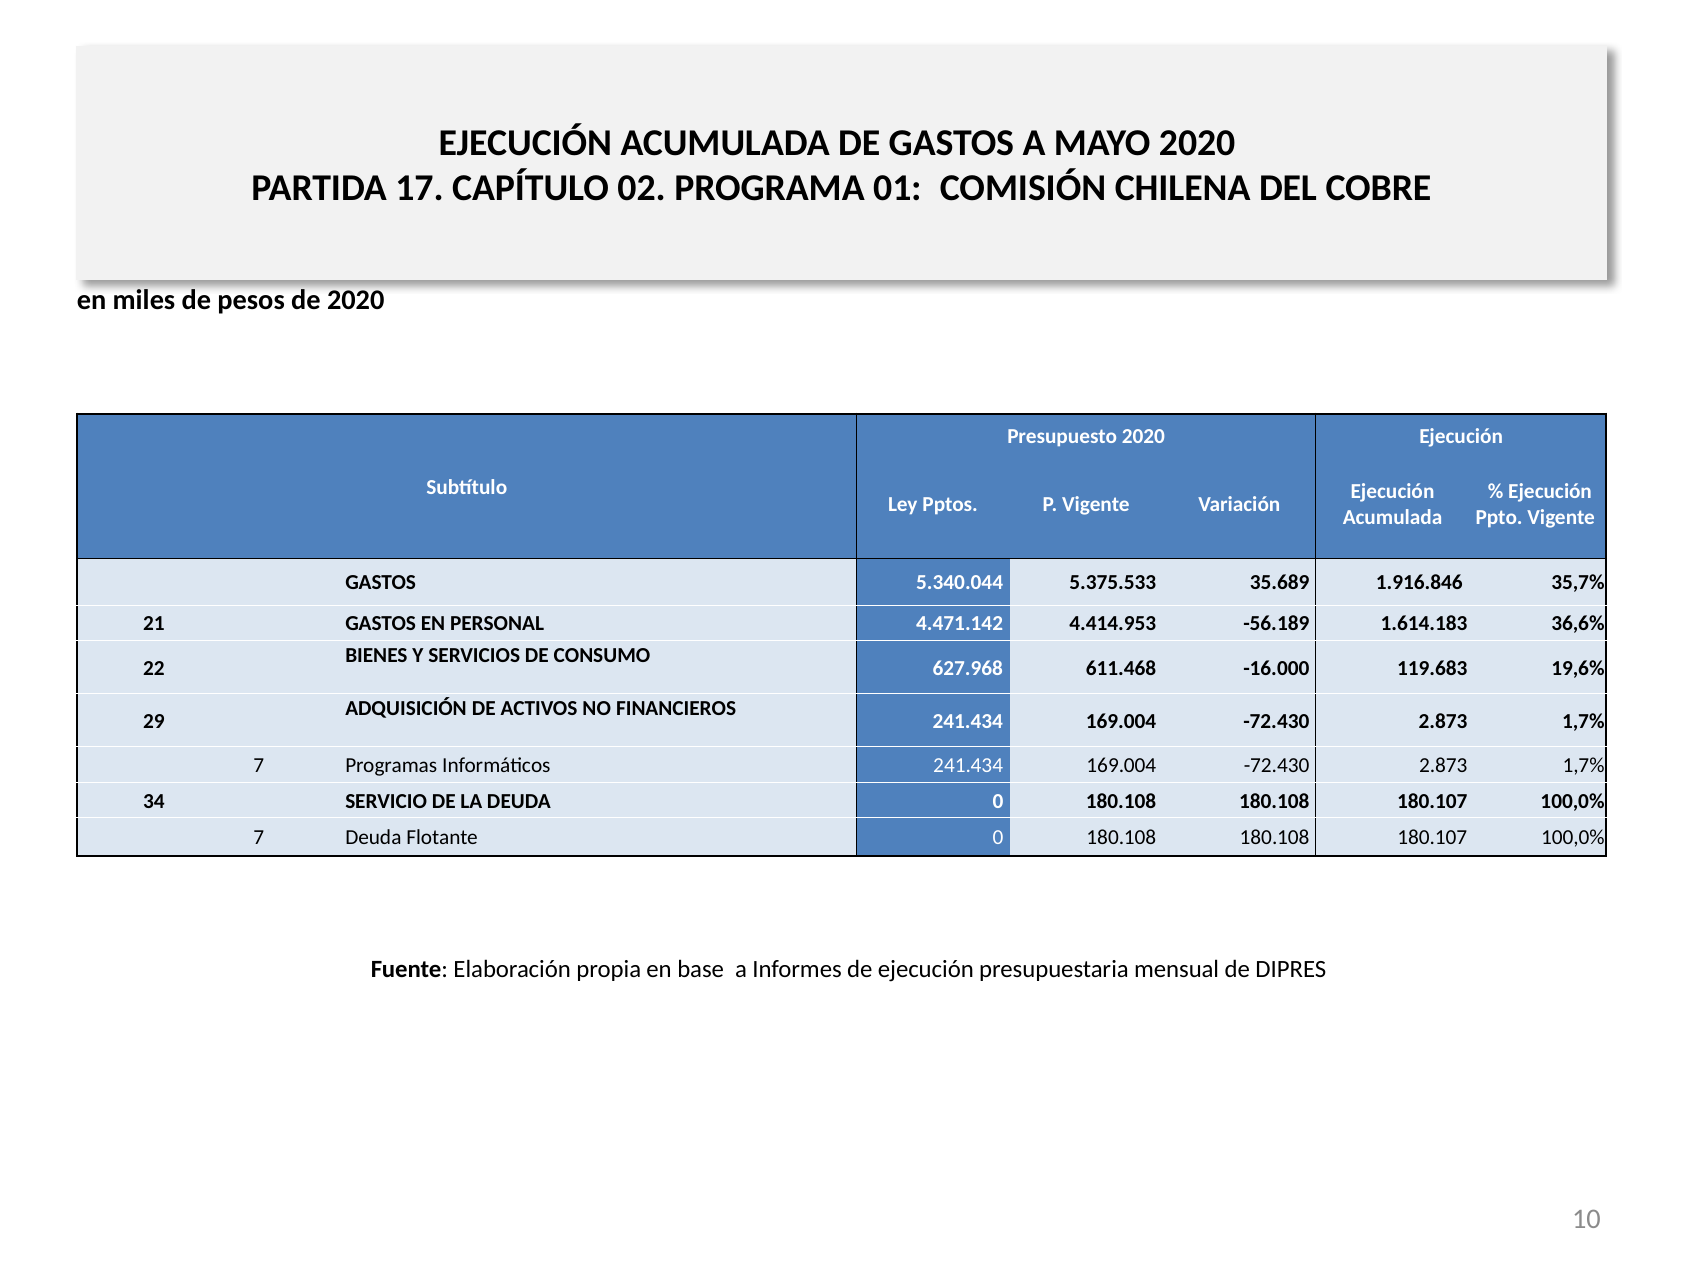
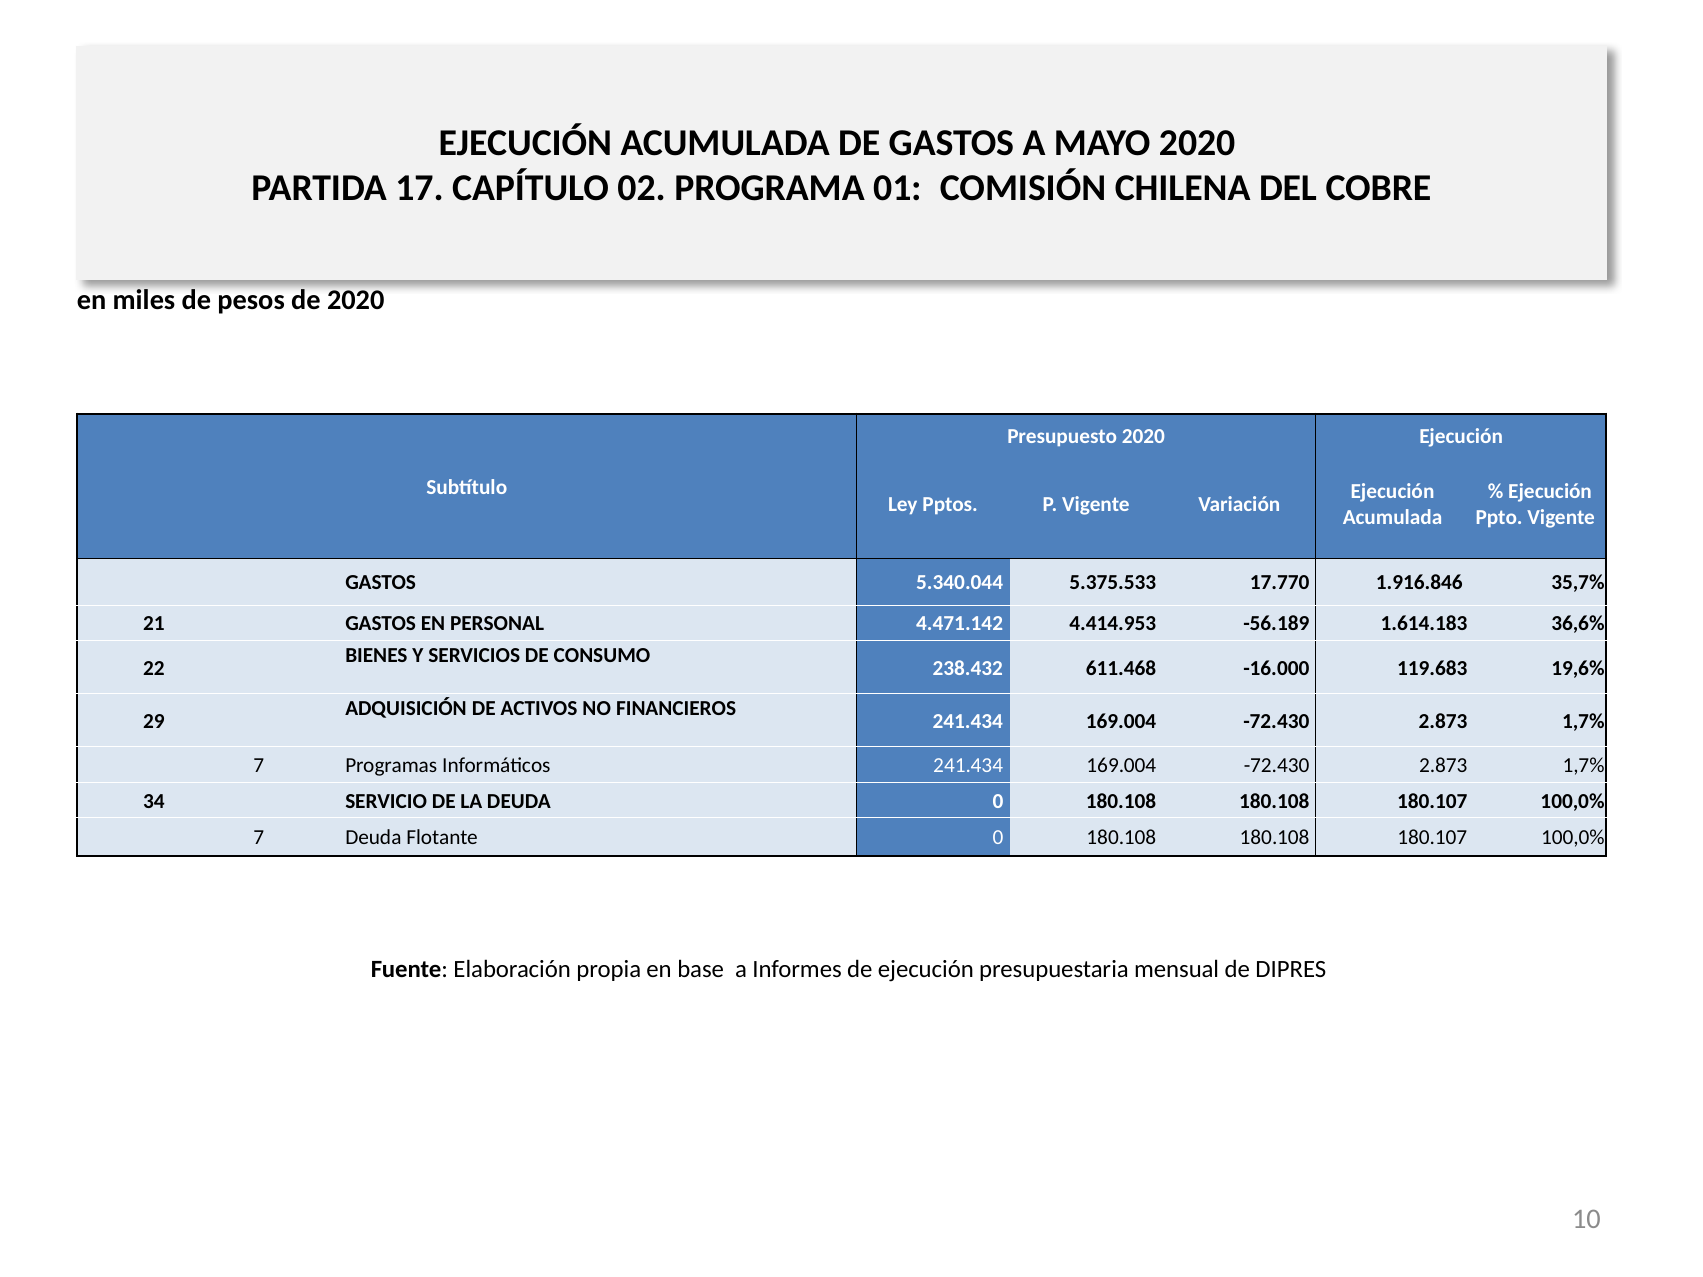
35.689: 35.689 -> 17.770 (1280, 583)
627.968: 627.968 -> 238.432 (968, 668)
